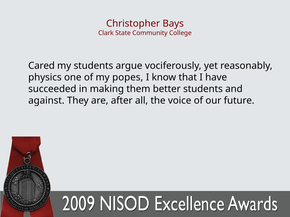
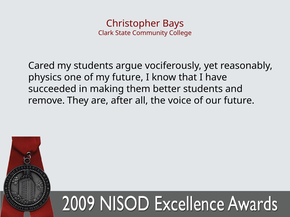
my popes: popes -> future (128, 78)
against: against -> remove (46, 101)
